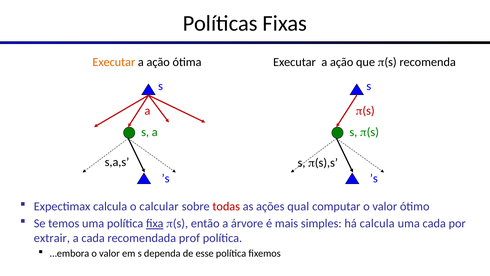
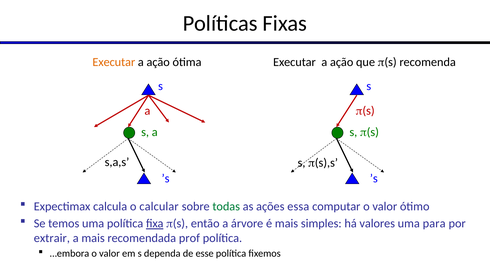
todas colour: red -> green (226, 206)
qual: qual -> essa (298, 206)
há calcula: calcula -> valores (377, 223)
uma cada: cada -> para (434, 223)
a cada: cada -> mais (93, 238)
